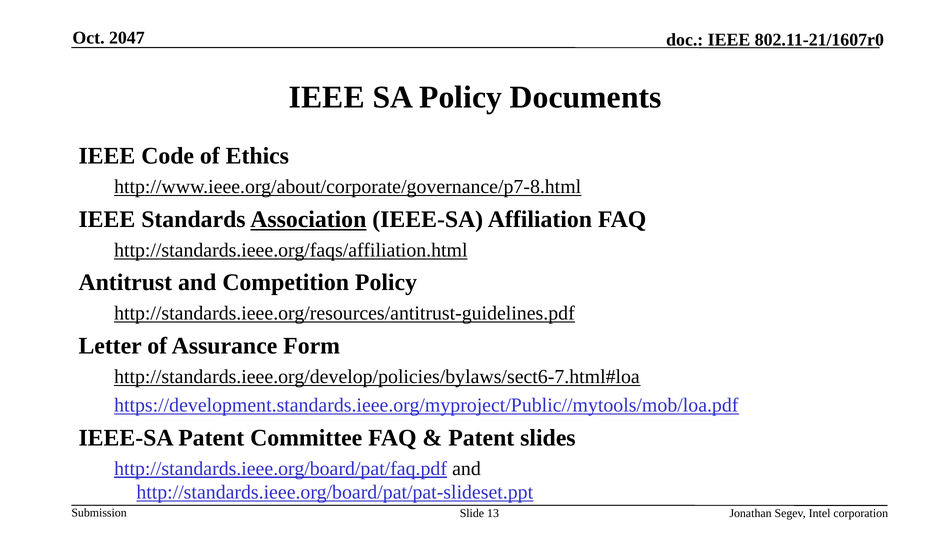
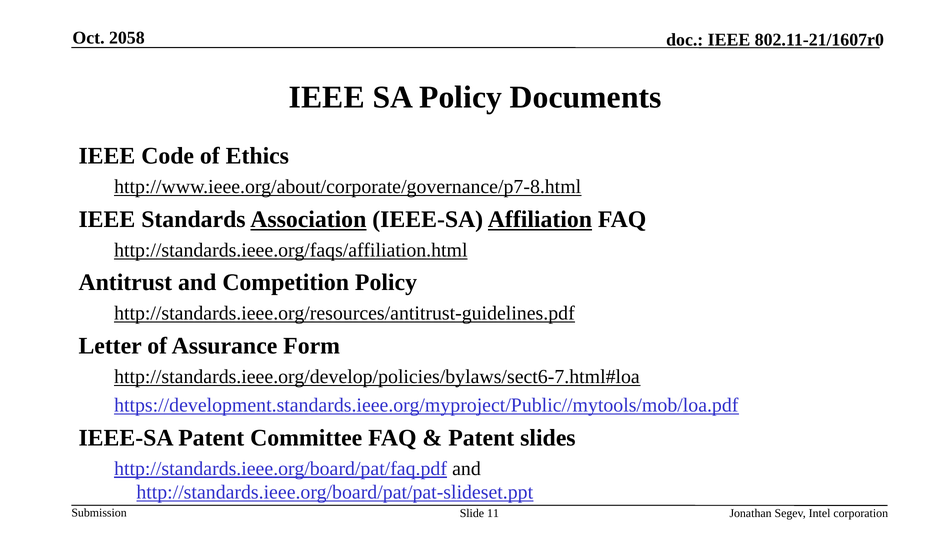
2047: 2047 -> 2058 (127, 38)
Affiliation underline: none -> present (540, 219)
13: 13 -> 11 (493, 513)
